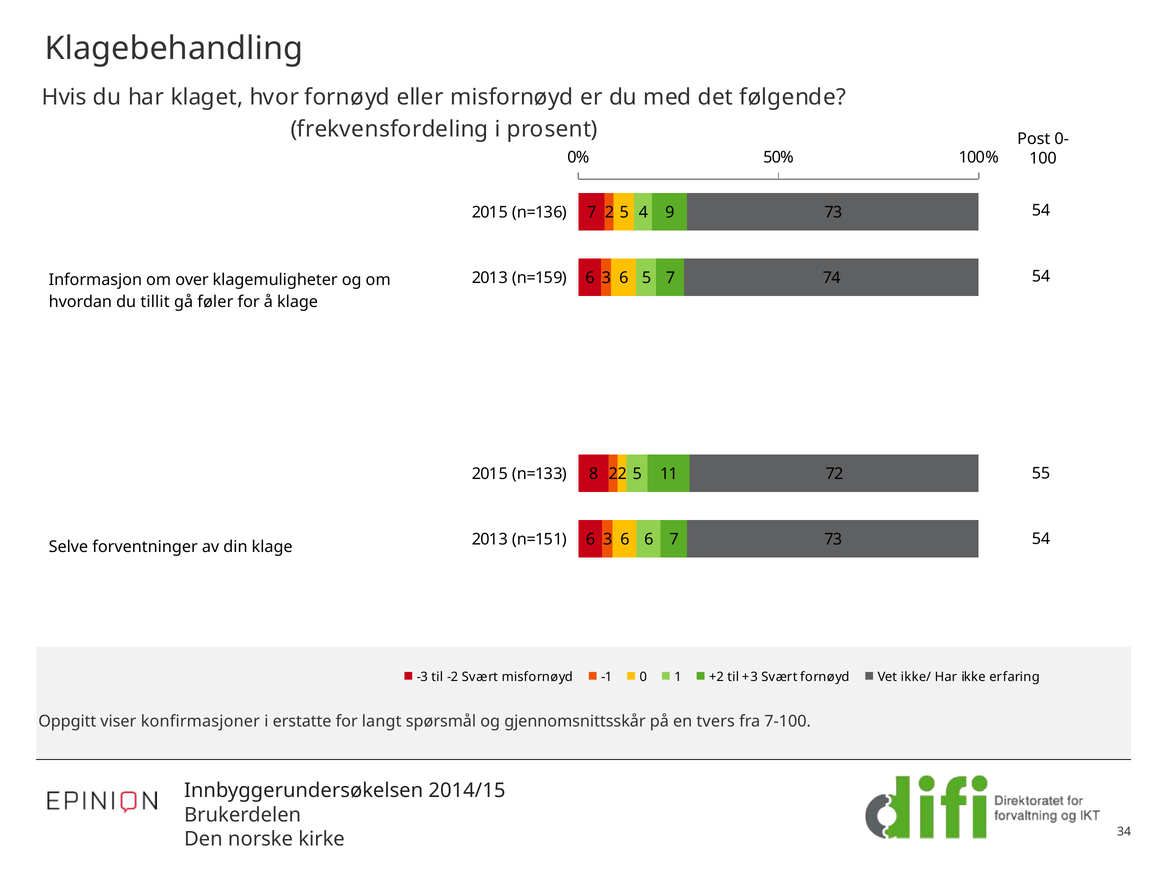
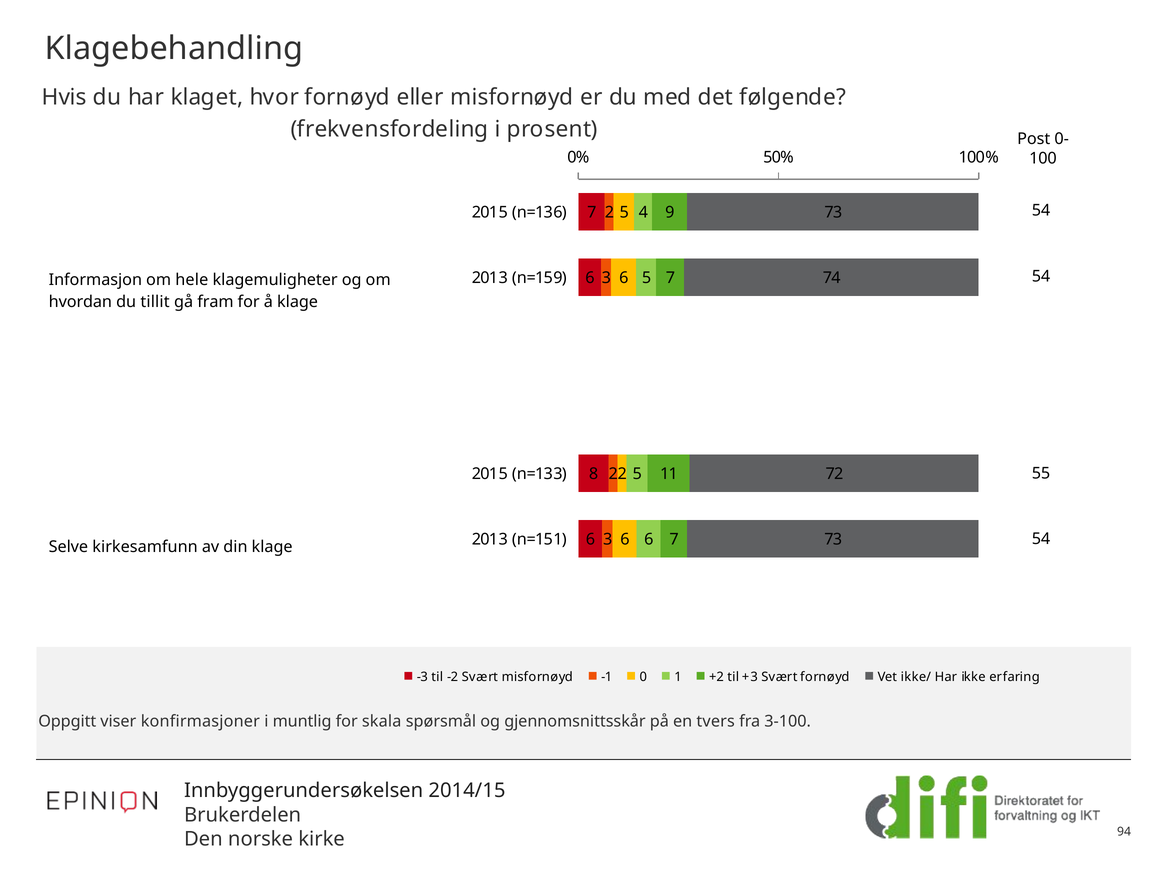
over: over -> hele (192, 280)
føler: føler -> fram (215, 302)
forventninger: forventninger -> kirkesamfunn (145, 547)
erstatte: erstatte -> muntlig (302, 721)
langt: langt -> skala (382, 721)
7-100: 7-100 -> 3-100 (788, 721)
34: 34 -> 94 (1124, 832)
